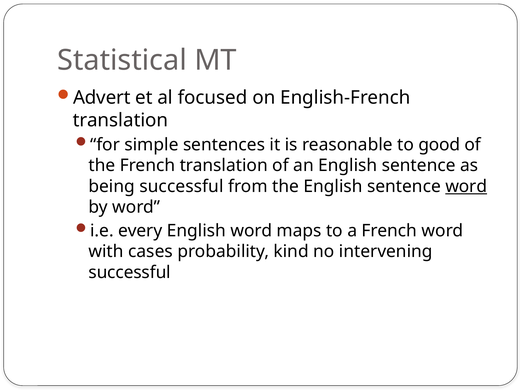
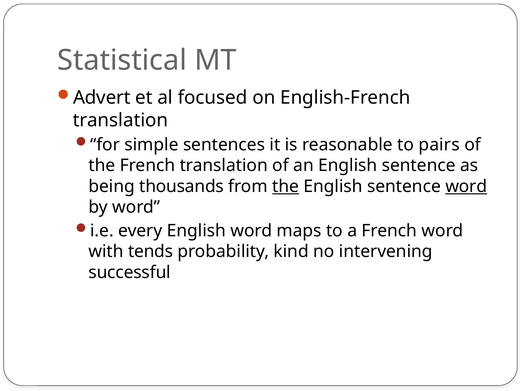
good: good -> pairs (439, 145)
being successful: successful -> thousands (182, 186)
the underline: none -> present (286, 186)
cases: cases -> tends (151, 251)
